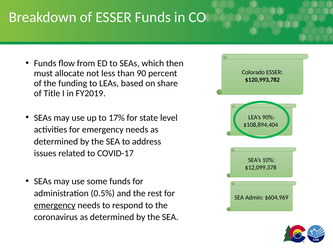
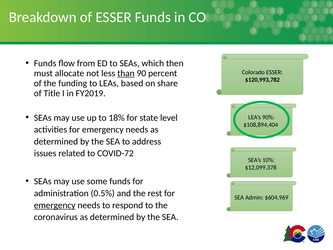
than underline: none -> present (126, 73)
17%: 17% -> 18% (117, 118)
COVID-17: COVID-17 -> COVID-72 (115, 153)
